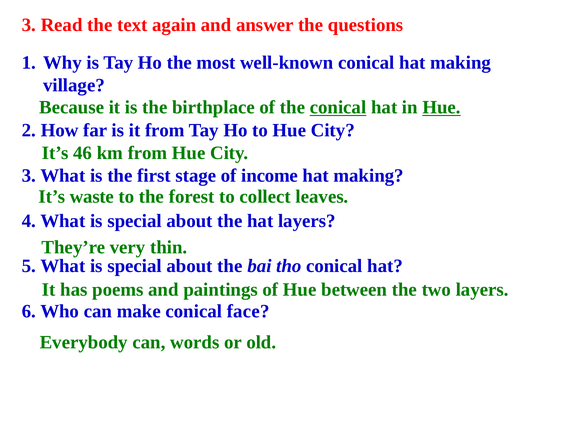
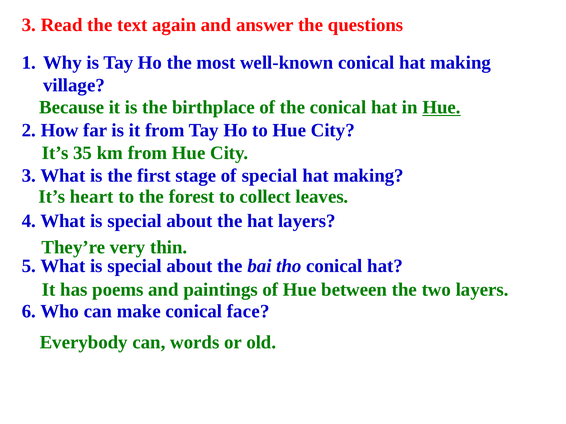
conical underline: present -> none (338, 107)
46: 46 -> 35 (83, 153)
of income: income -> special (269, 176)
waste: waste -> heart (92, 197)
